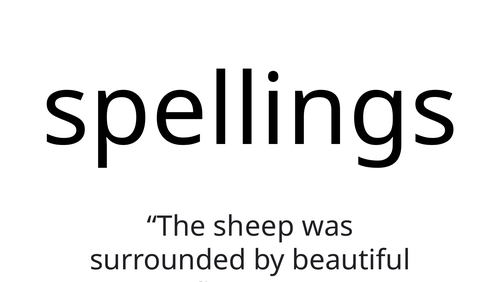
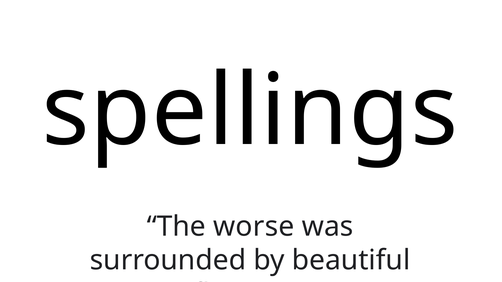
sheep: sheep -> worse (254, 227)
